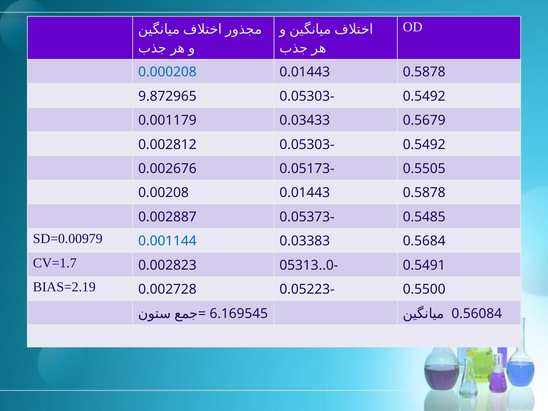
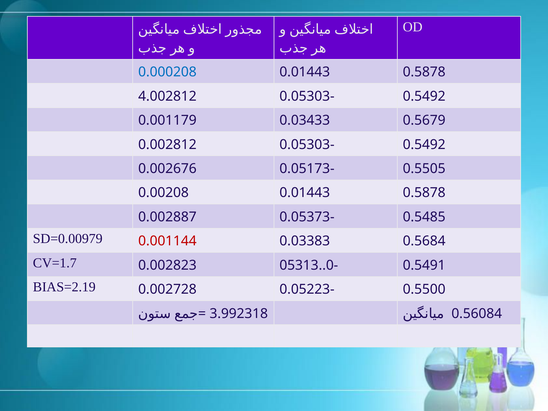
9.872965: 9.872965 -> 4.002812 (167, 96)
0.001144 colour: blue -> red (167, 241)
6.169545: 6.169545 -> 3.992318 (239, 313)
